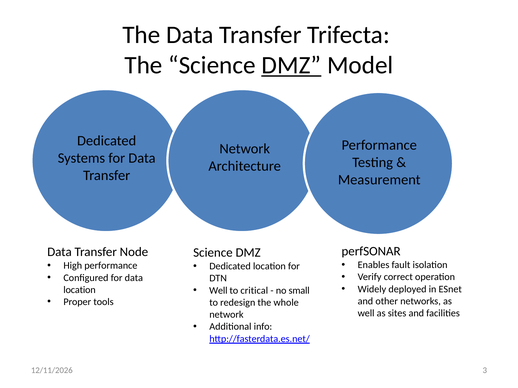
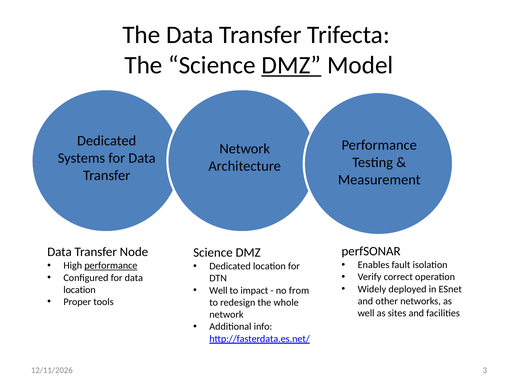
performance underline: none -> present (111, 266)
critical: critical -> impact (254, 291)
small: small -> from (299, 291)
